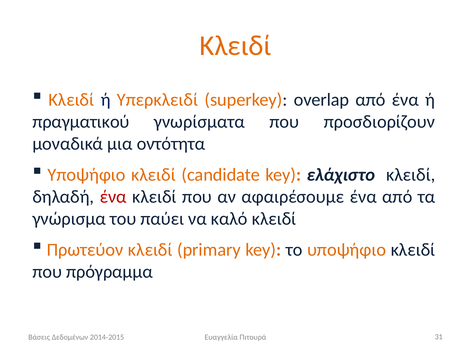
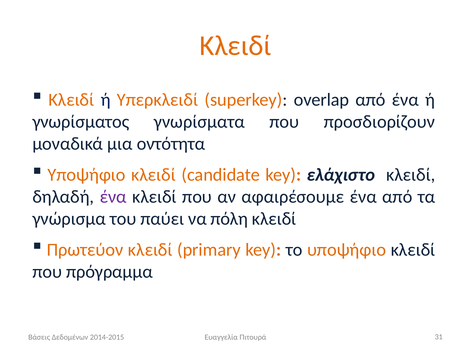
πραγματικού: πραγματικού -> γνωρίσματος (81, 122)
ένα colour: red -> purple (113, 197)
καλό: καλό -> πόλη (229, 219)
